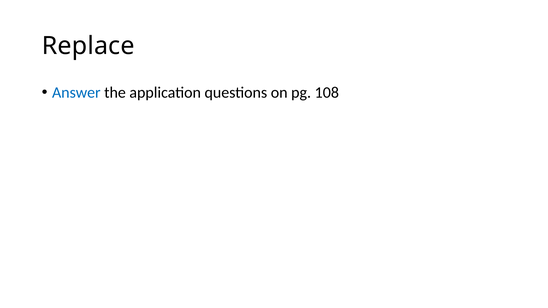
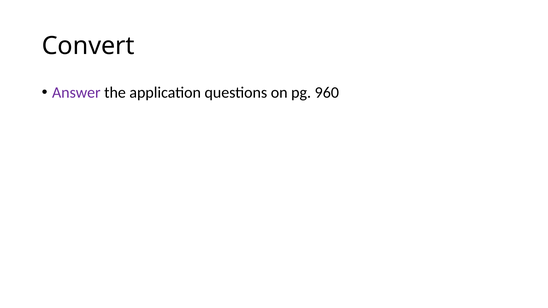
Replace: Replace -> Convert (88, 46)
Answer colour: blue -> purple (76, 93)
108: 108 -> 960 (327, 93)
